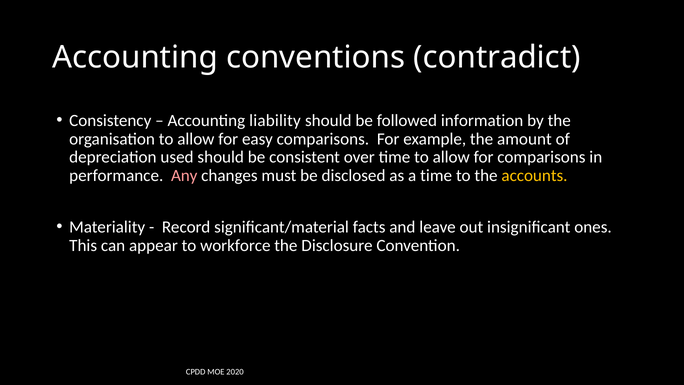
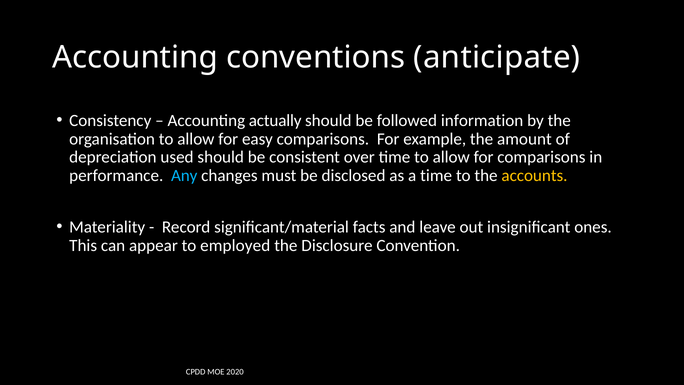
contradict: contradict -> anticipate (497, 57)
liability: liability -> actually (275, 120)
Any colour: pink -> light blue (184, 176)
workforce: workforce -> employed (235, 245)
